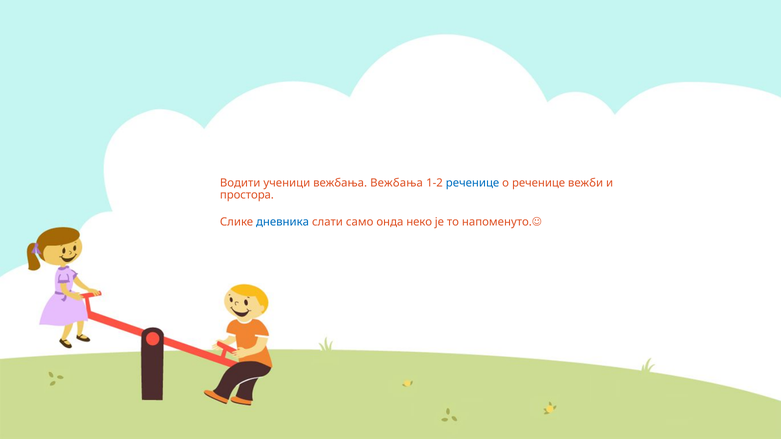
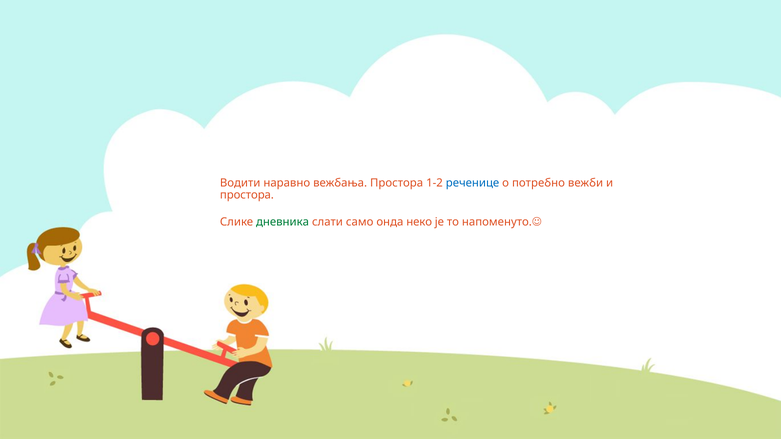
ученици: ученици -> наравно (287, 183)
вежбања Вежбања: Вежбања -> Простора (397, 183)
о реченице: реченице -> потребно (539, 183)
дневника colour: blue -> green (283, 222)
